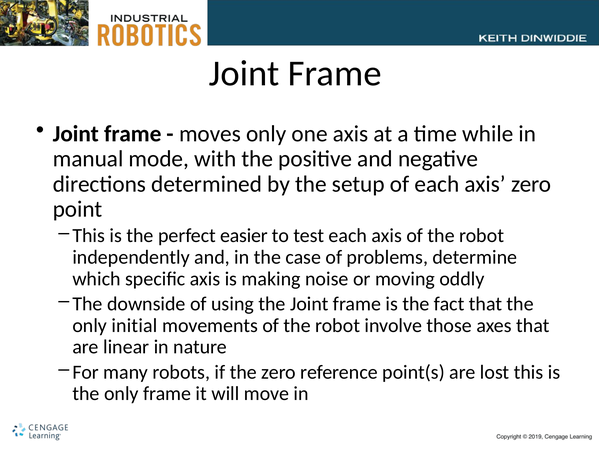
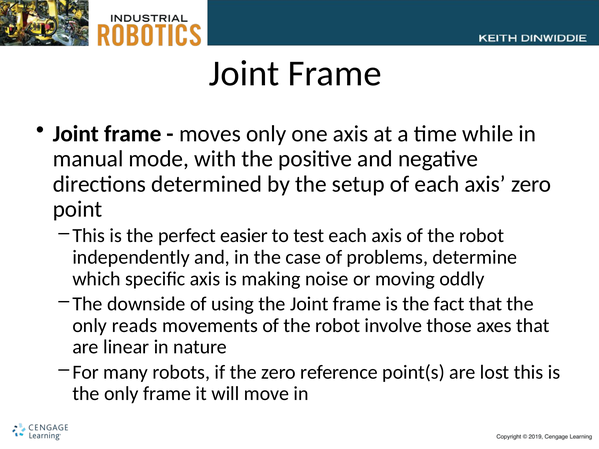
initial: initial -> reads (134, 326)
